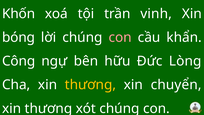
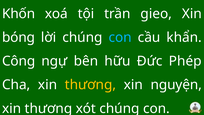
vinh: vinh -> gieo (156, 14)
con colour: pink -> light blue (120, 37)
Lòng: Lòng -> Phép (185, 61)
chuyển: chuyển -> nguyện (176, 85)
